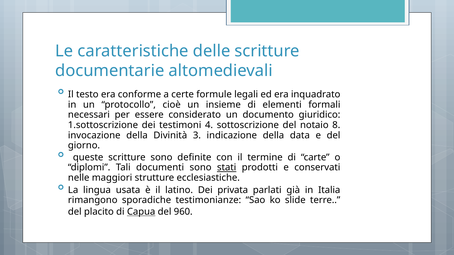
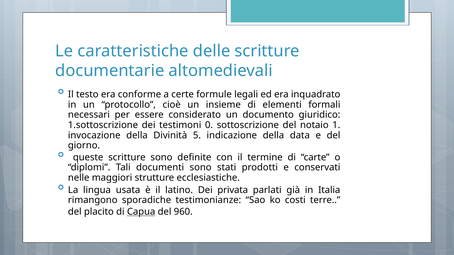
4: 4 -> 0 (209, 125)
8: 8 -> 1 (336, 125)
3: 3 -> 5 (197, 135)
stati underline: present -> none (227, 168)
slide: slide -> costi (295, 200)
